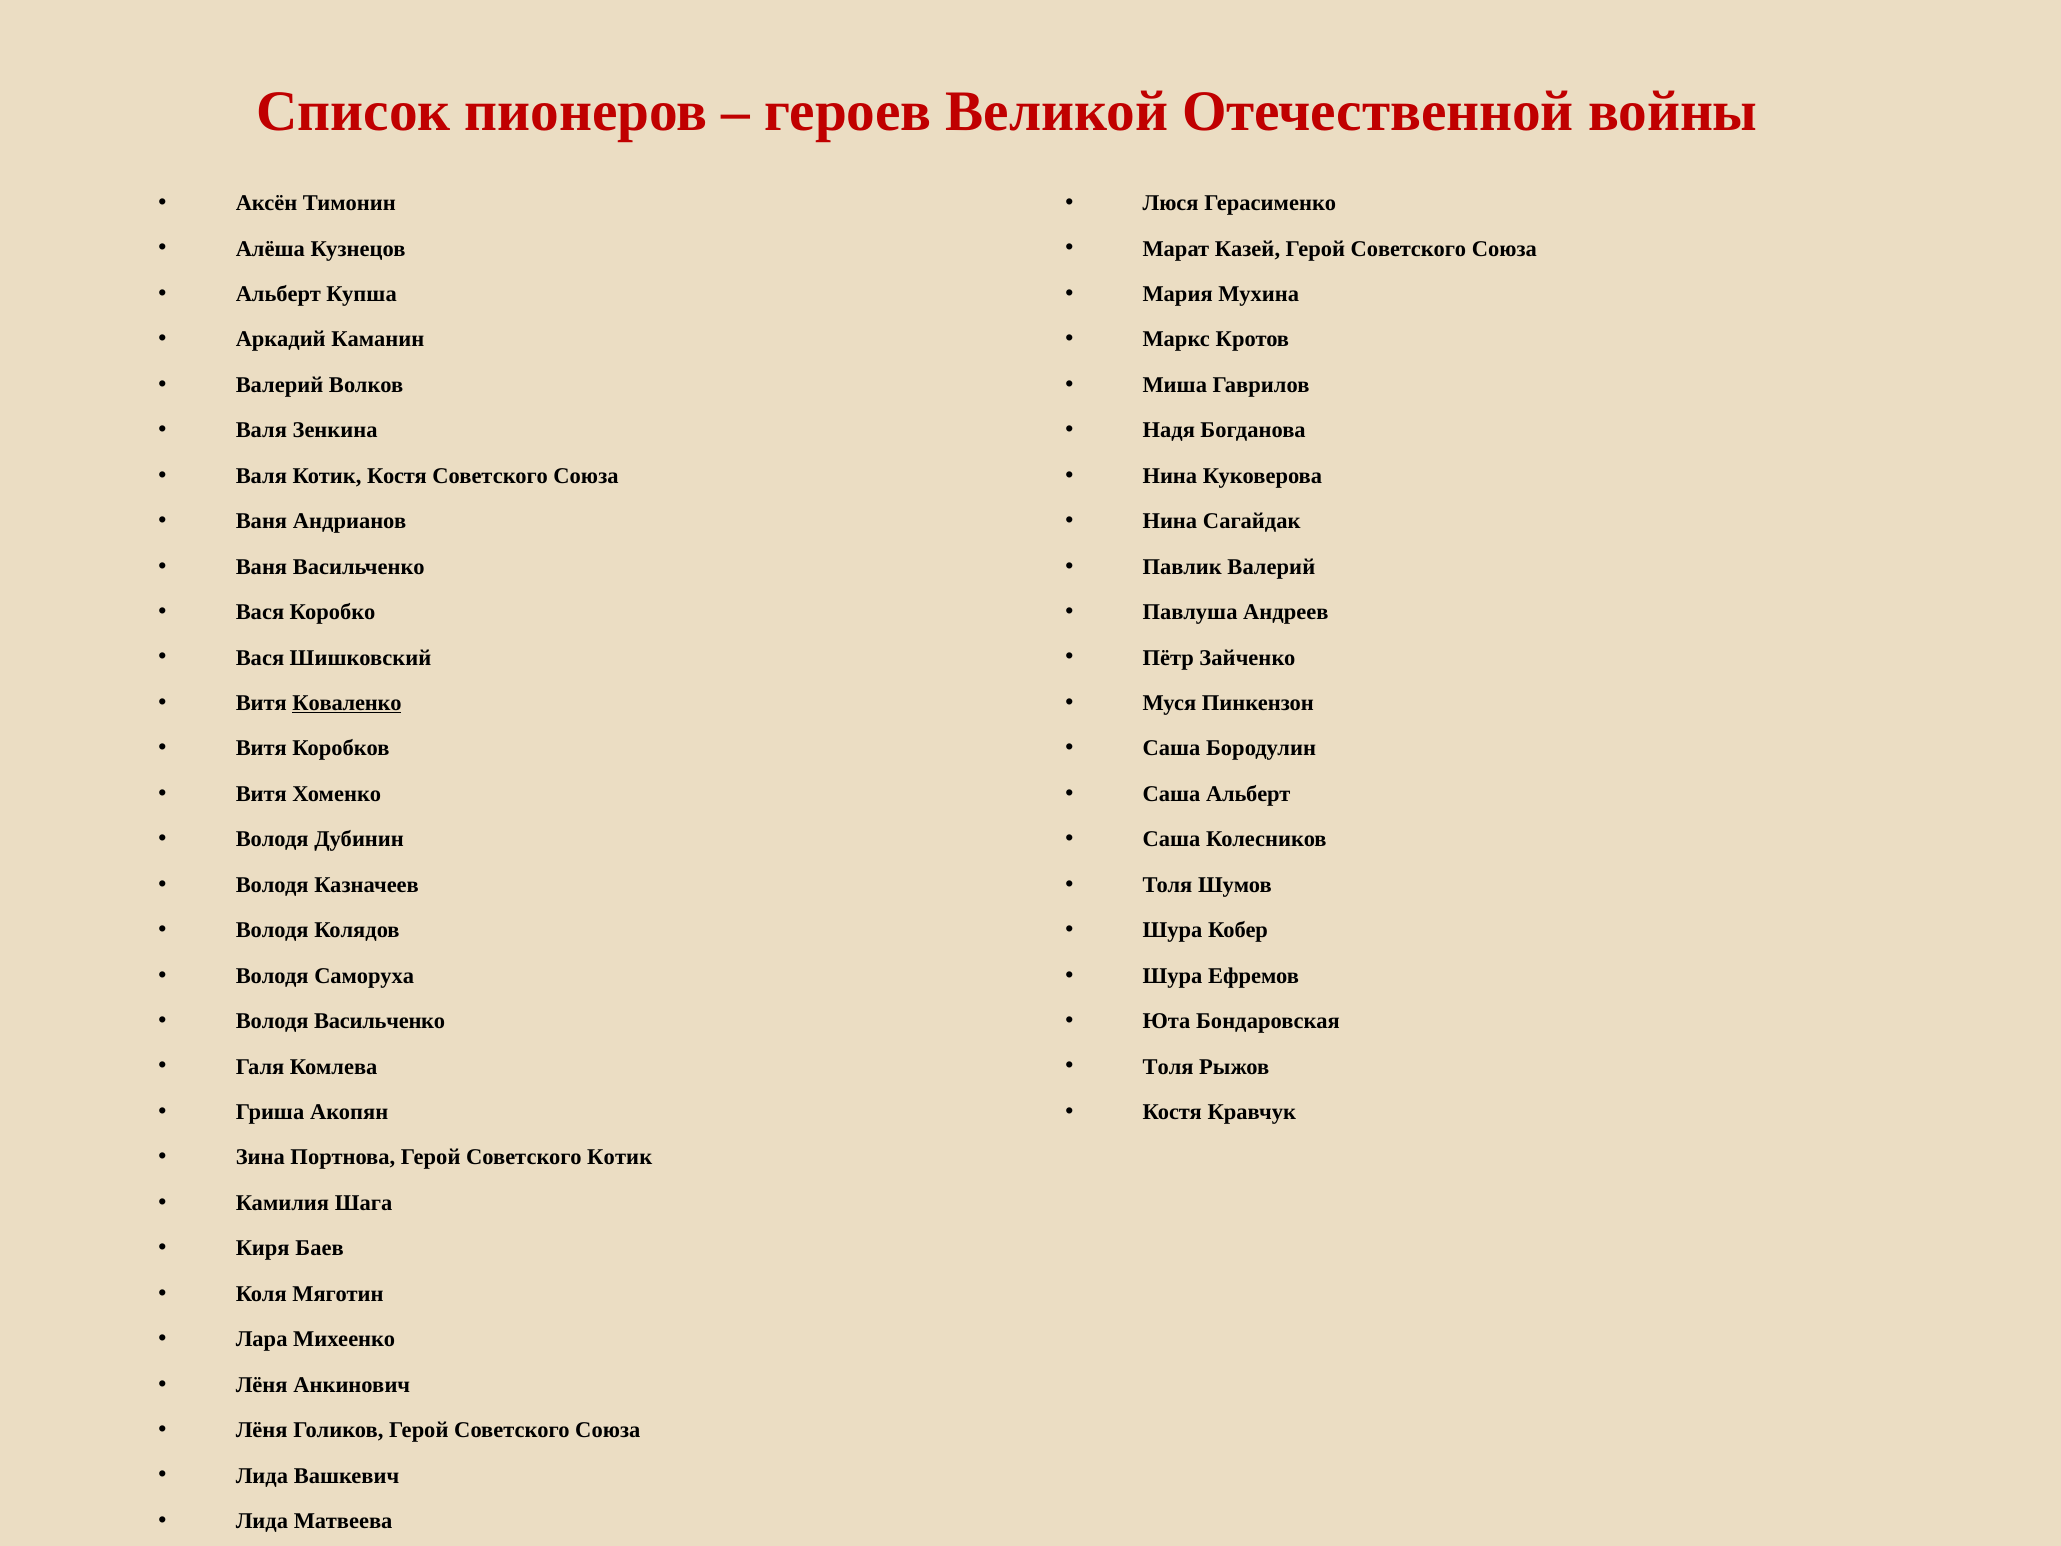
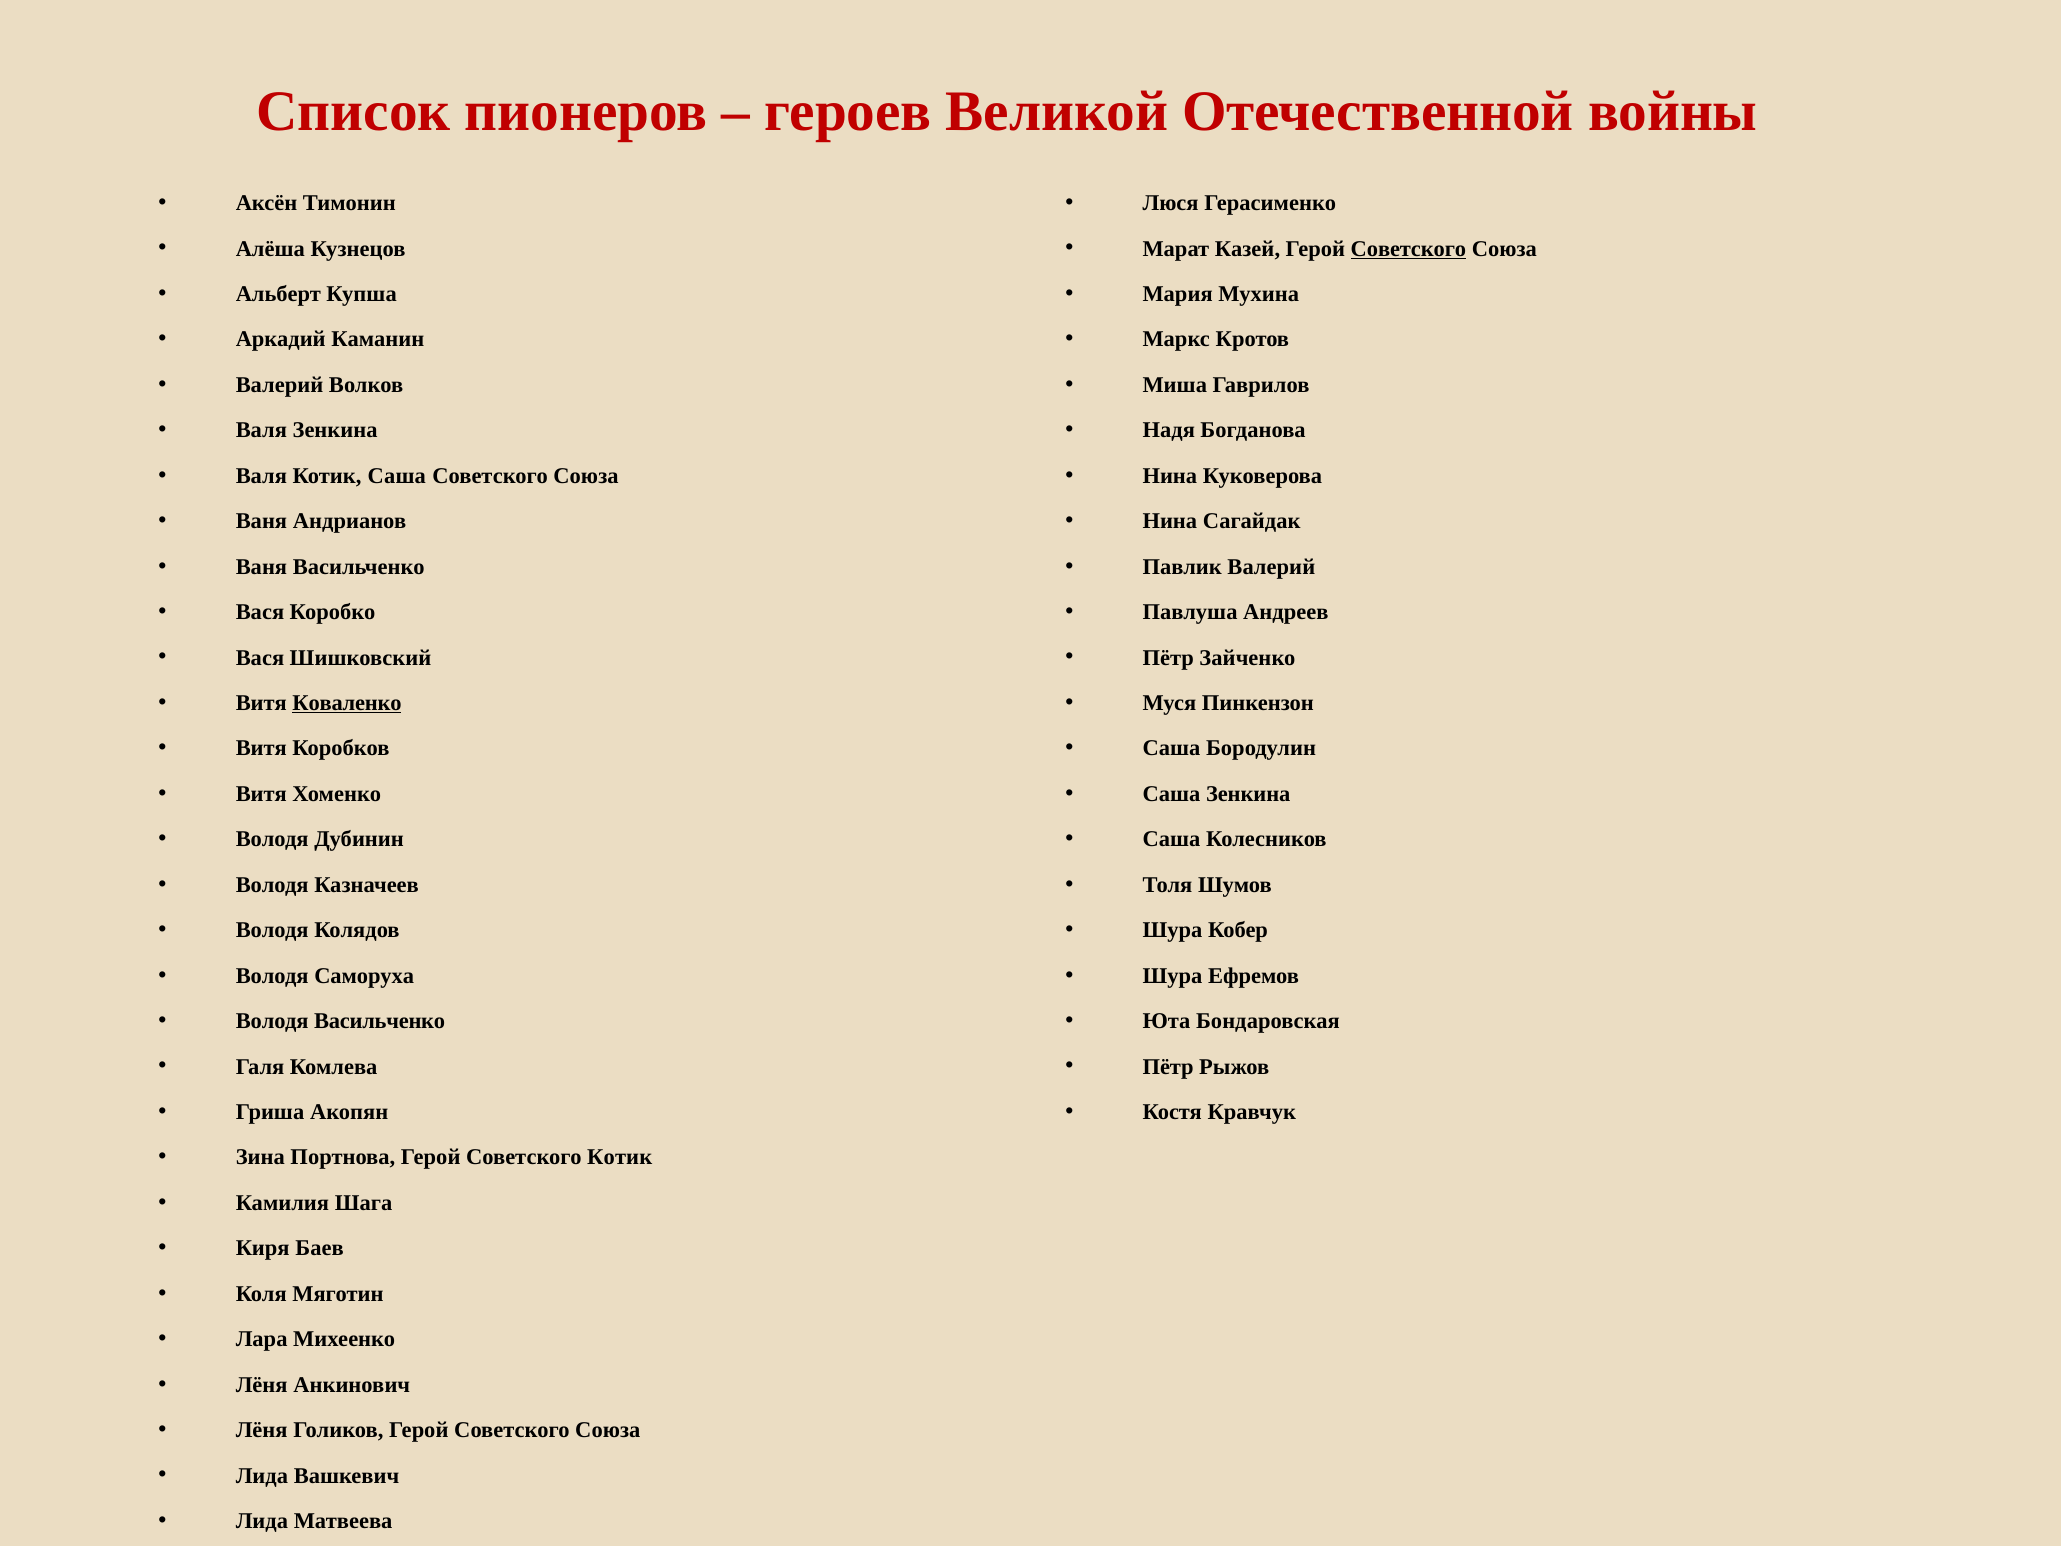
Советского underline: none -> present (1408, 249)
Котик Костя: Костя -> Саша (397, 476)
Саша Альберт: Альберт -> Зенкина (1248, 794)
Толя: Толя -> Пётр (1168, 1066)
